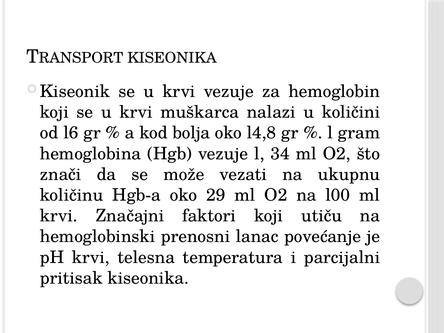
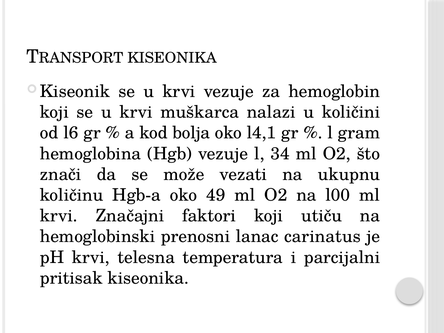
l4,8: l4,8 -> l4,1 (261, 133)
29: 29 -> 49 (216, 195)
povećanje: povećanje -> carinatus (322, 237)
